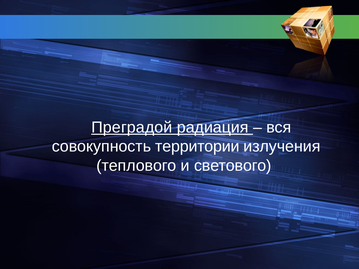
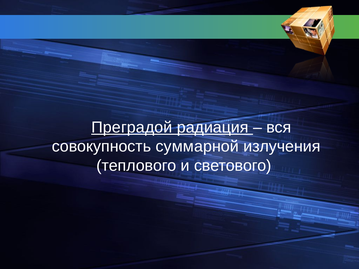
территории: территории -> суммарной (197, 147)
